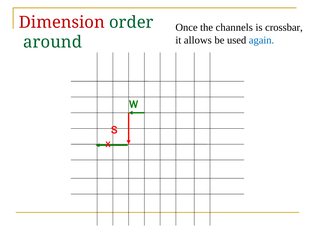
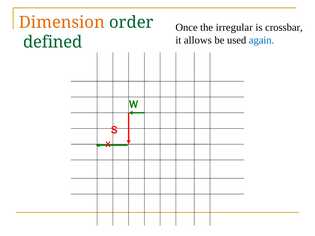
Dimension colour: red -> orange (62, 22)
channels: channels -> irregular (234, 28)
around: around -> defined (53, 42)
